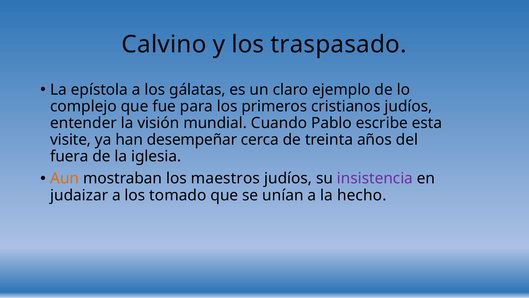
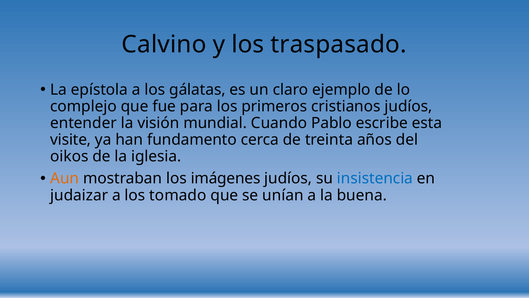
desempeñar: desempeñar -> fundamento (192, 139)
fuera: fuera -> oikos (69, 156)
maestros: maestros -> imágenes (226, 178)
insistencia colour: purple -> blue (375, 178)
hecho: hecho -> buena (362, 195)
